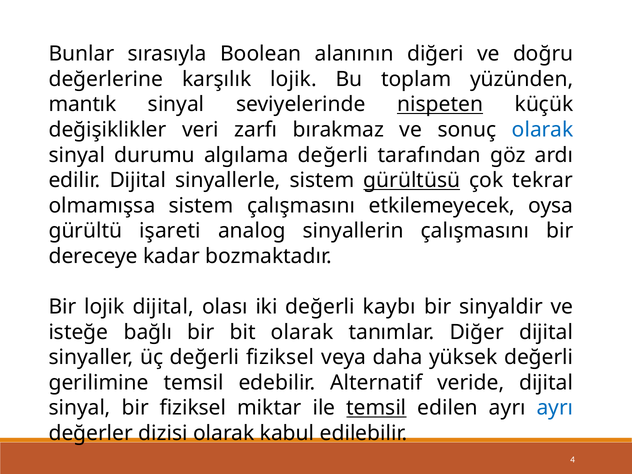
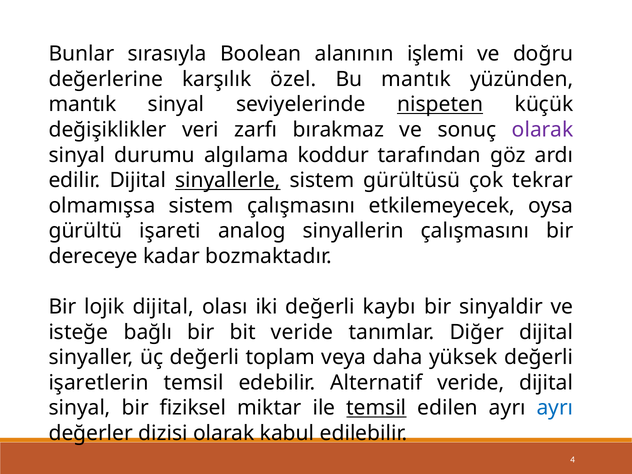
diğeri: diğeri -> işlemi (436, 54)
karşılık lojik: lojik -> özel (293, 79)
Bu toplam: toplam -> mantık (416, 79)
olarak colour: blue -> purple (543, 130)
algılama değerli: değerli -> koddur (333, 155)
sinyallerle underline: none -> present (228, 180)
gürültüsü underline: present -> none (412, 180)
bit olarak: olarak -> veride (302, 332)
değerli fiziksel: fiziksel -> toplam (280, 357)
gerilimine: gerilimine -> işaretlerin (99, 383)
